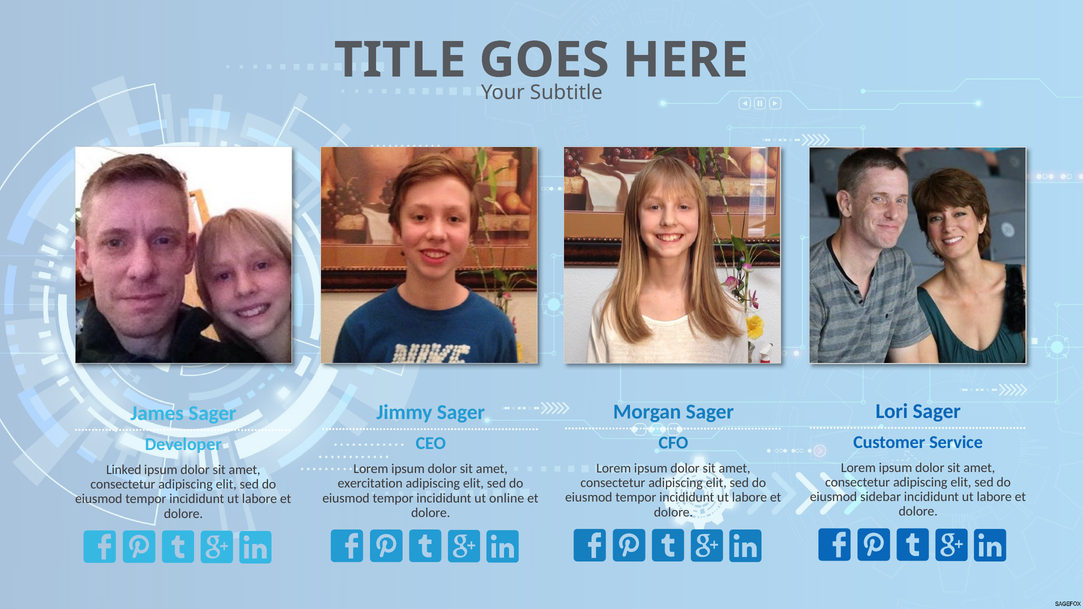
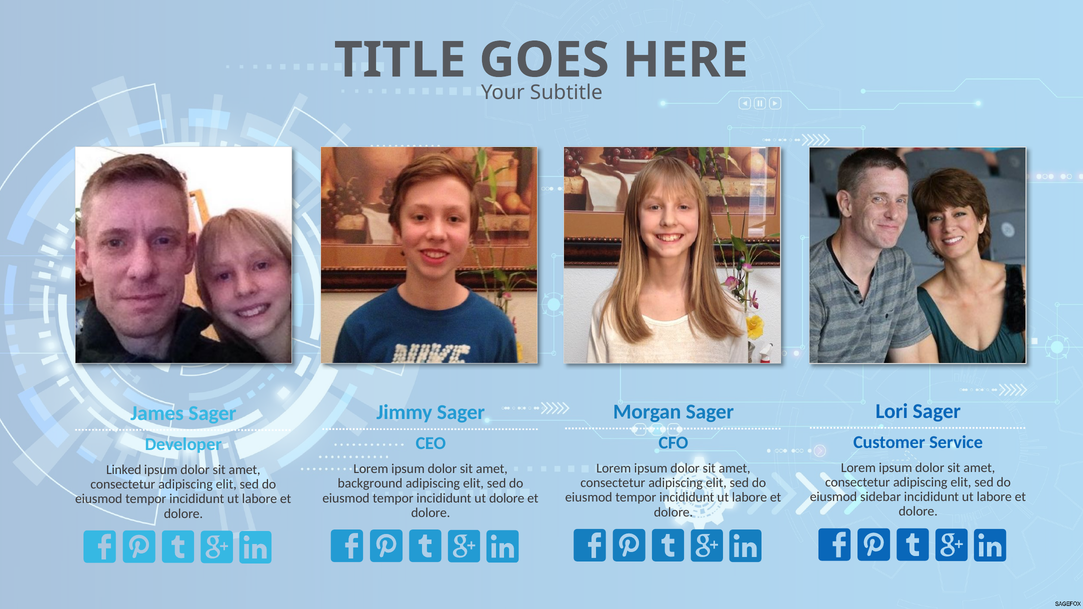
exercitation: exercitation -> background (370, 484)
ut online: online -> dolore (507, 498)
